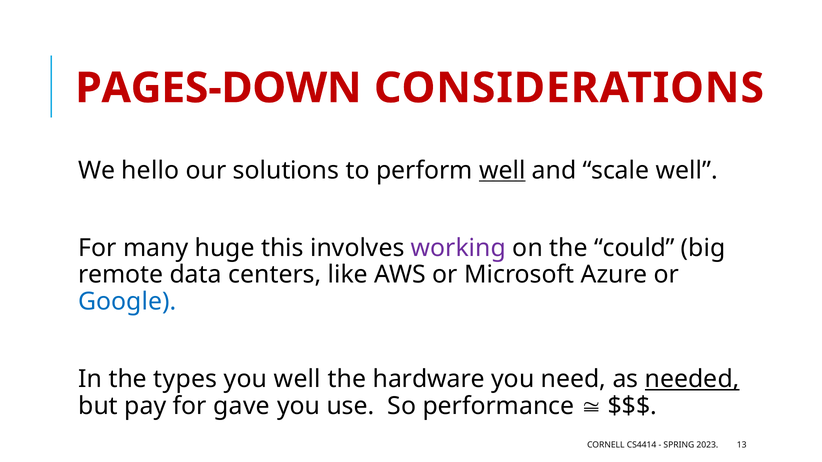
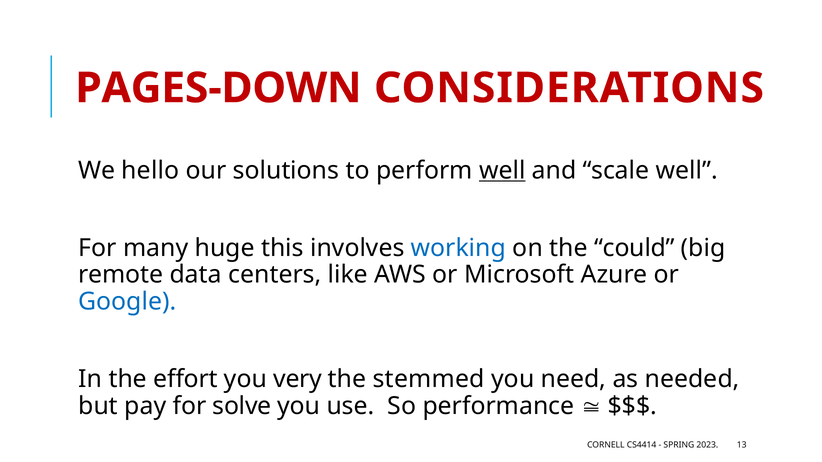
working colour: purple -> blue (458, 248)
types: types -> effort (186, 379)
you well: well -> very (298, 379)
hardware: hardware -> stemmed (429, 379)
needed underline: present -> none (692, 379)
gave: gave -> solve (242, 406)
